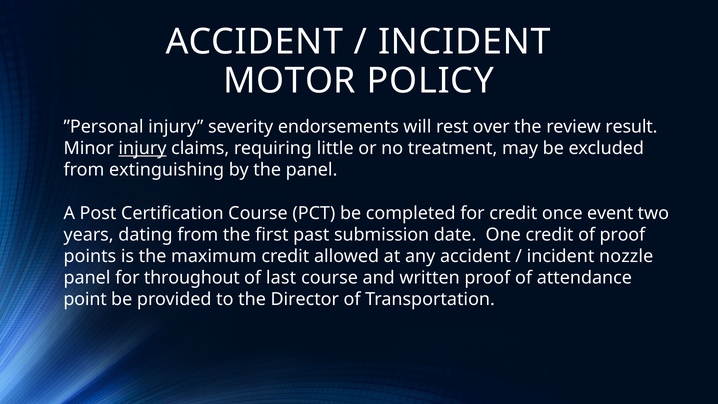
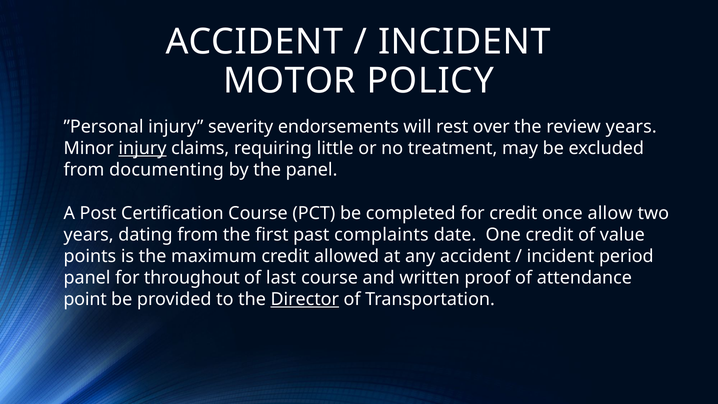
review result: result -> years (631, 127)
extinguishing: extinguishing -> documenting (167, 170)
event: event -> allow (610, 213)
submission: submission -> complaints (381, 235)
of proof: proof -> value (622, 235)
nozzle: nozzle -> period (626, 256)
Director underline: none -> present (305, 299)
